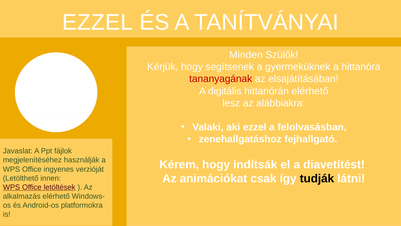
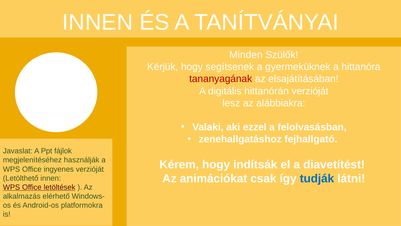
EZZEL: EZZEL -> INNEN (98, 22)
hittanórán elérhető: elérhető -> verzióját (310, 91)
tudják colour: black -> blue (317, 178)
